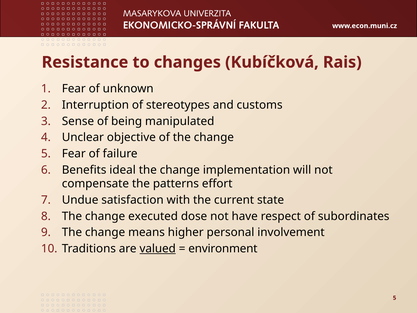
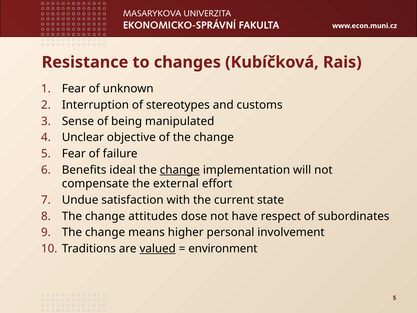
change underline: none -> present (180, 170)
patterns: patterns -> external (176, 184)
executed: executed -> attitudes (153, 216)
